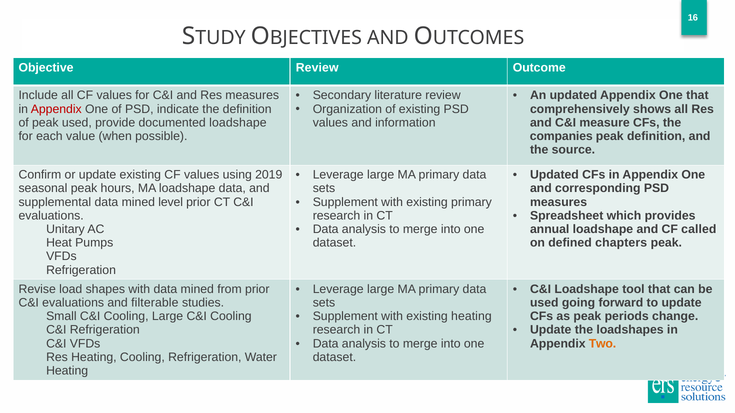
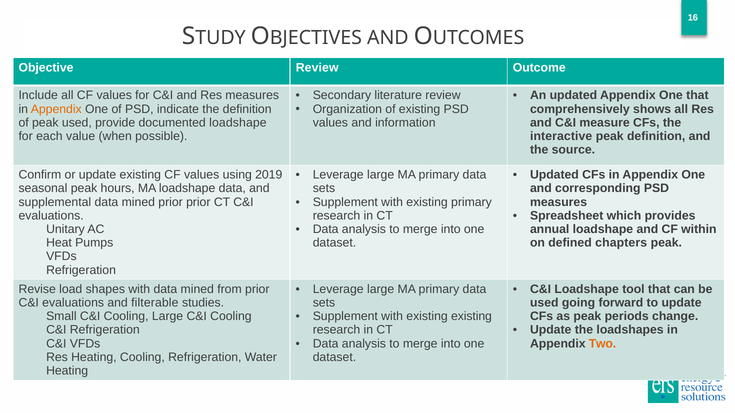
Appendix colour: red -> orange (56, 109)
companies: companies -> interactive (561, 136)
mined level: level -> prior (171, 202)
called: called -> within (699, 229)
existing heating: heating -> existing (472, 317)
